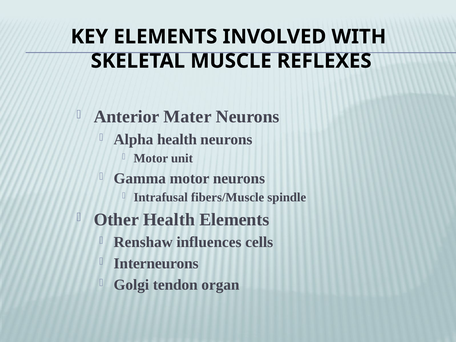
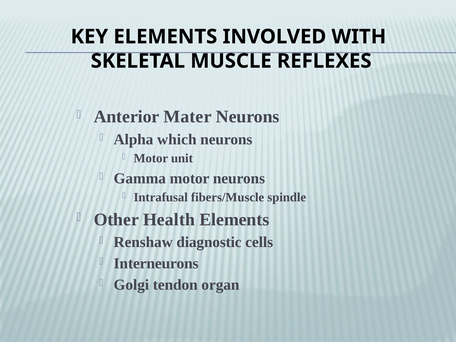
Alpha health: health -> which (177, 139)
influences: influences -> diagnostic (209, 242)
